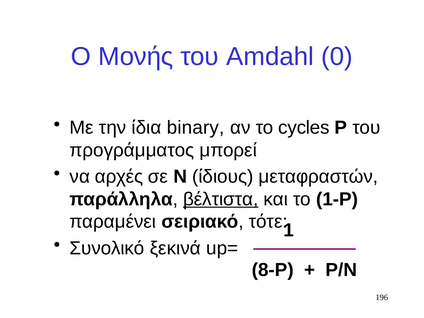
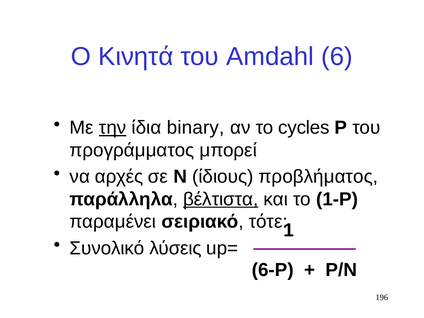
Μονής: Μονής -> Κινητά (136, 57)
0: 0 -> 6 (337, 57)
την underline: none -> present (113, 128)
μεταφραστών: μεταφραστών -> προβλήματος (318, 177)
ξεκινά: ξεκινά -> λύσεις (175, 248)
8-P: 8-P -> 6-P (273, 270)
